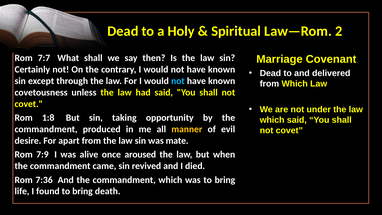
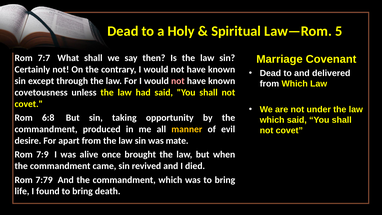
2: 2 -> 5 (339, 31)
not colour: light blue -> pink (178, 81)
1:8: 1:8 -> 6:8 (48, 118)
aroused: aroused -> brought (140, 154)
7:36: 7:36 -> 7:79 (44, 180)
